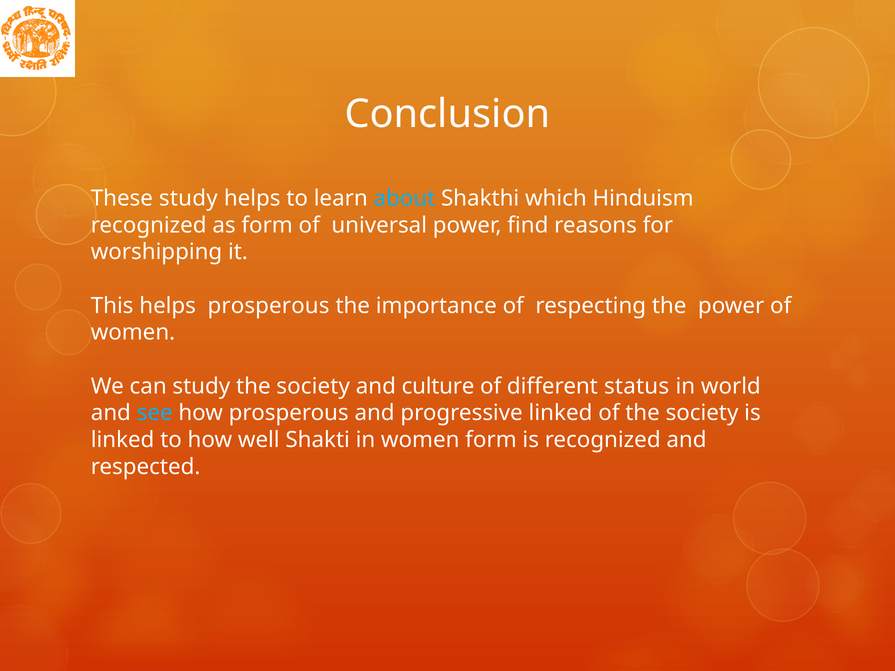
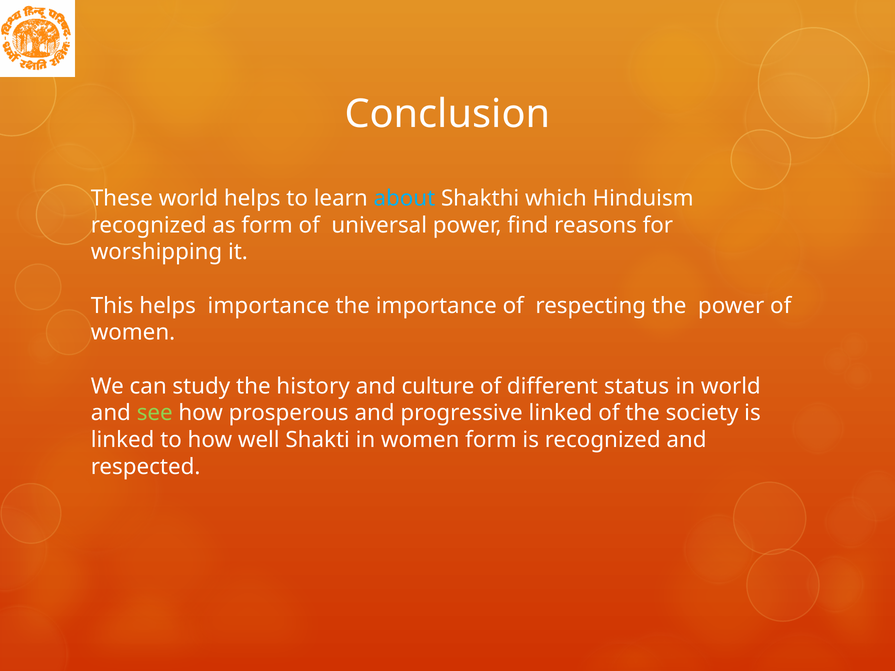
These study: study -> world (189, 198)
helps prosperous: prosperous -> importance (269, 306)
study the society: society -> history (313, 386)
see colour: light blue -> light green (155, 413)
